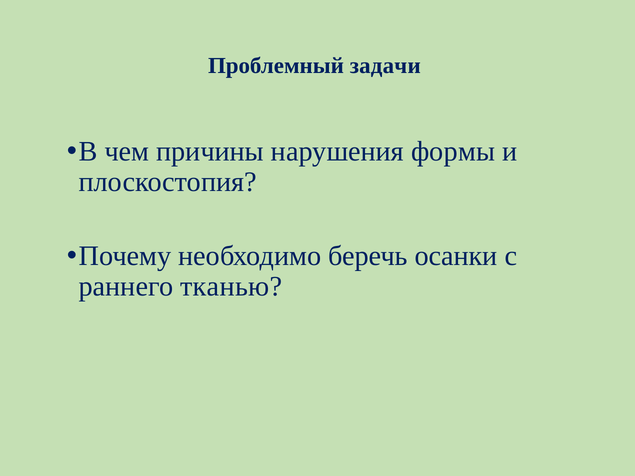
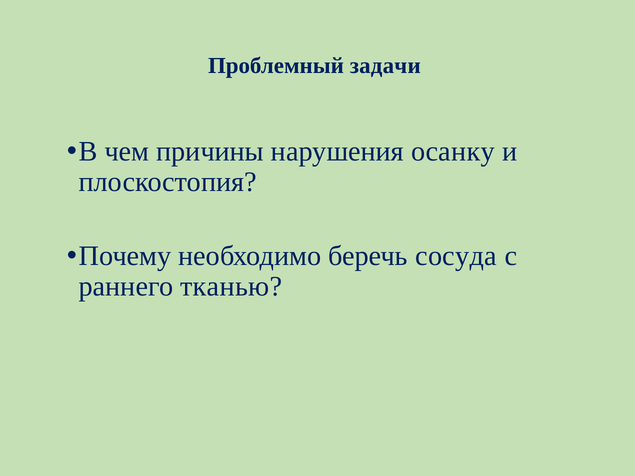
формы: формы -> осанку (453, 151)
осанки: осанки -> сосуда (456, 256)
